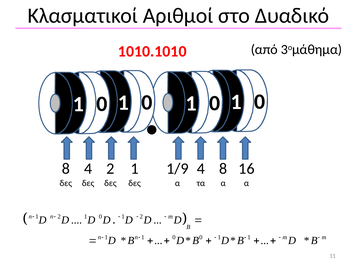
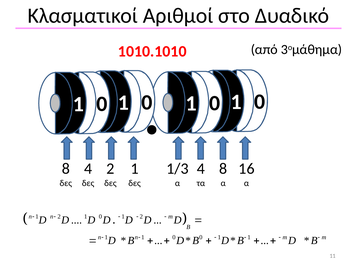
1/9: 1/9 -> 1/3 (177, 169)
